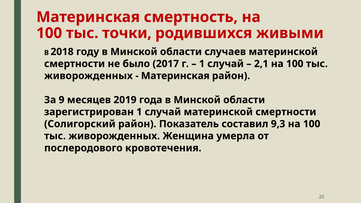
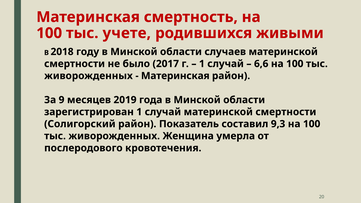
точки: точки -> учете (127, 33)
2,1: 2,1 -> 6,6 (261, 64)
